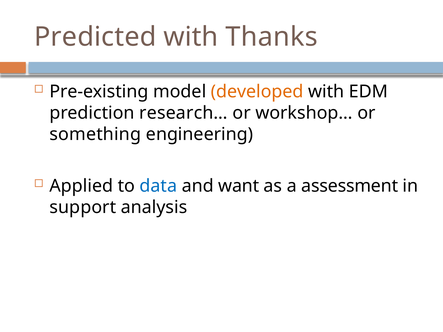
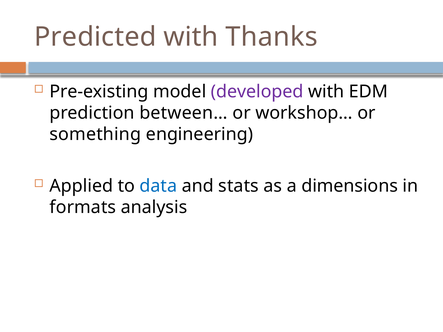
developed colour: orange -> purple (257, 92)
research…: research… -> between… (184, 113)
want: want -> stats (239, 186)
assessment: assessment -> dimensions (350, 186)
support: support -> formats (83, 207)
